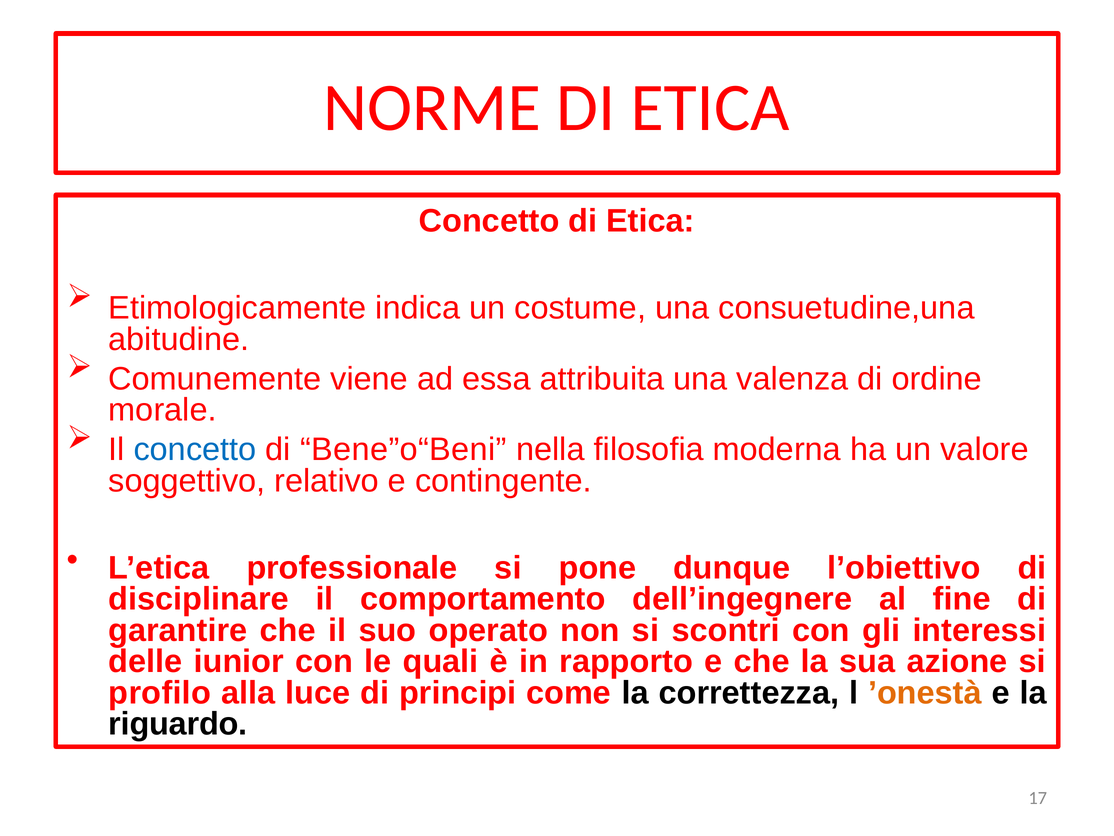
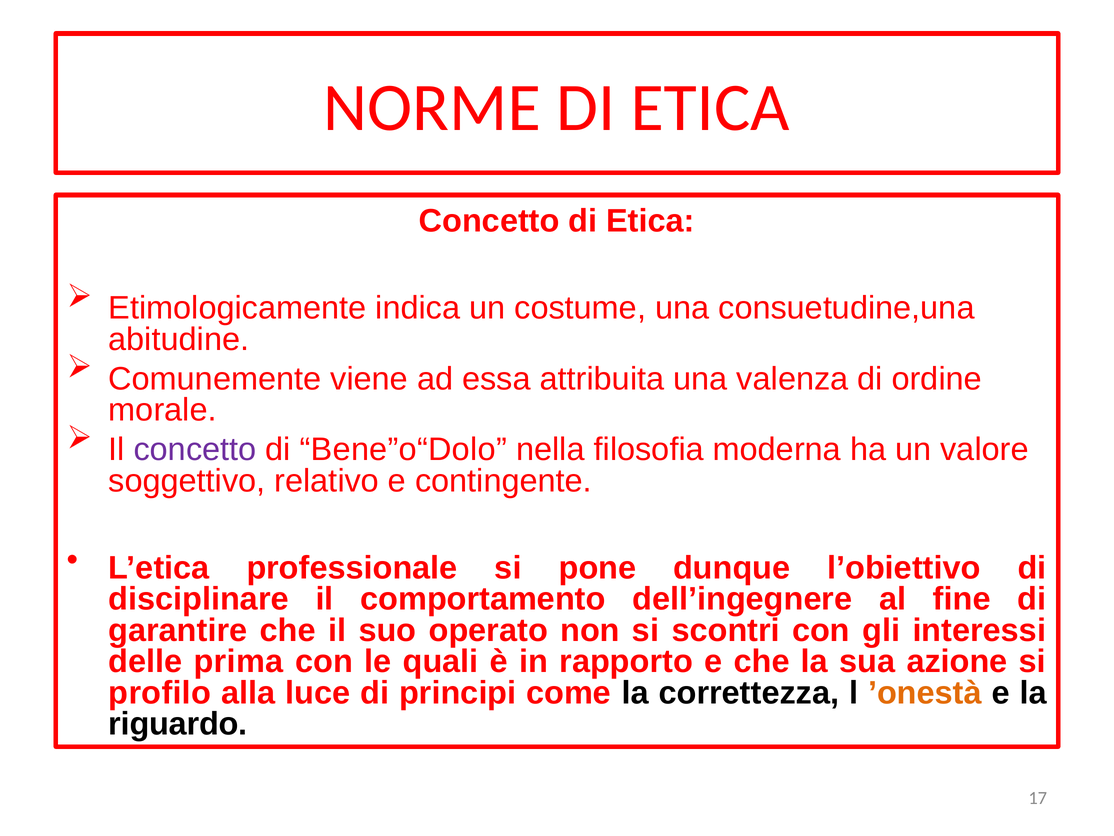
concetto colour: blue -> purple (195, 449)
Bene”o“Beni: Bene”o“Beni -> Bene”o“Dolo (403, 449)
iunior: iunior -> prima (239, 661)
